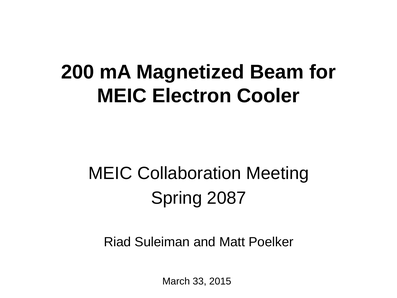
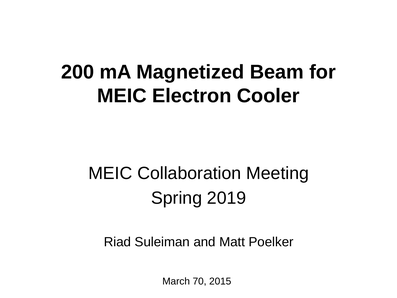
2087: 2087 -> 2019 (227, 198)
33: 33 -> 70 (200, 281)
